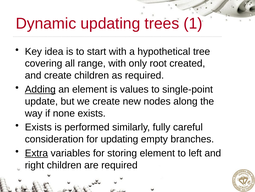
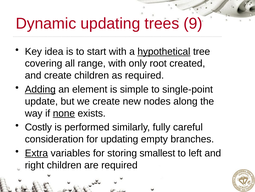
1: 1 -> 9 (193, 23)
hypothetical underline: none -> present (164, 51)
values: values -> simple (134, 89)
none underline: none -> present (64, 113)
Exists: Exists -> Costly (38, 127)
storing element: element -> smallest (157, 153)
